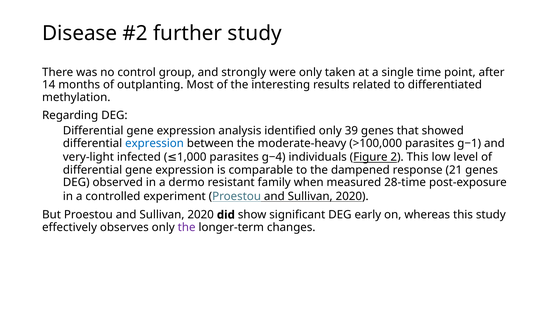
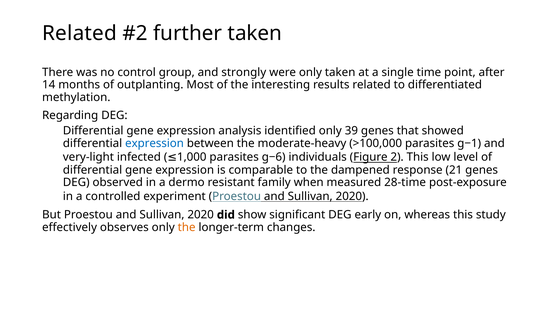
Disease: Disease -> Related (80, 33)
further study: study -> taken (255, 33)
g−4: g−4 -> g−6 (274, 157)
the colour: purple -> orange (187, 227)
